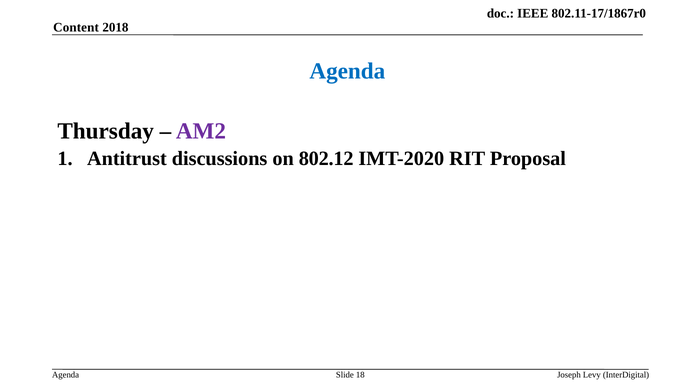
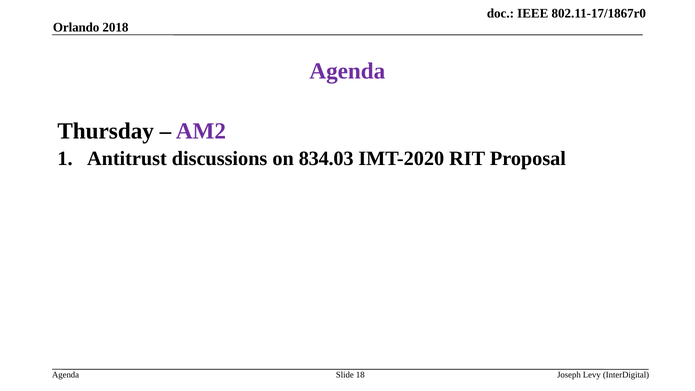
Content: Content -> Orlando (76, 28)
Agenda colour: blue -> purple (347, 71)
802.12: 802.12 -> 834.03 (326, 158)
